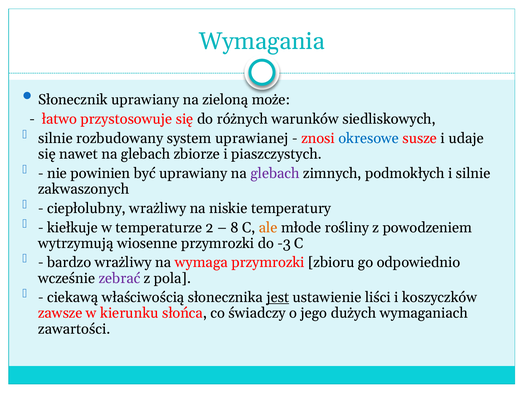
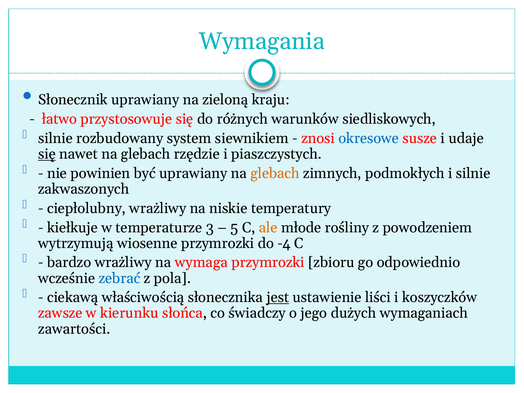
może: może -> kraju (271, 100)
uprawianej: uprawianej -> siewnikiem (252, 138)
się underline: none -> present (47, 154)
zbiorze: zbiorze -> rzędzie (197, 154)
glebach colour: purple -> orange (275, 173)
2: 2 -> 3 (210, 228)
8: 8 -> 5 (234, 228)
-3: -3 -> -4 (284, 243)
zebrać colour: purple -> blue (120, 278)
